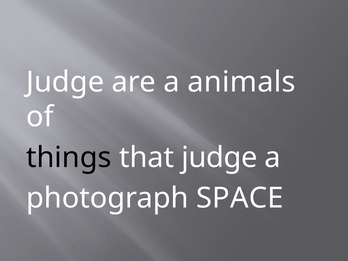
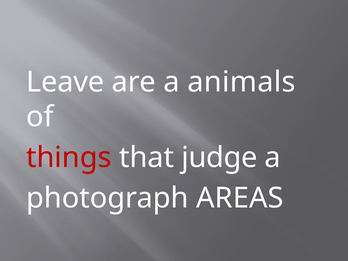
Judge: Judge -> Leave (65, 82)
things colour: black -> red (69, 157)
SPACE: SPACE -> AREAS (240, 198)
